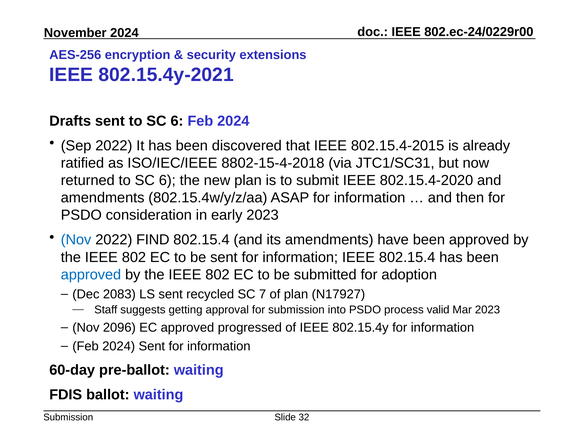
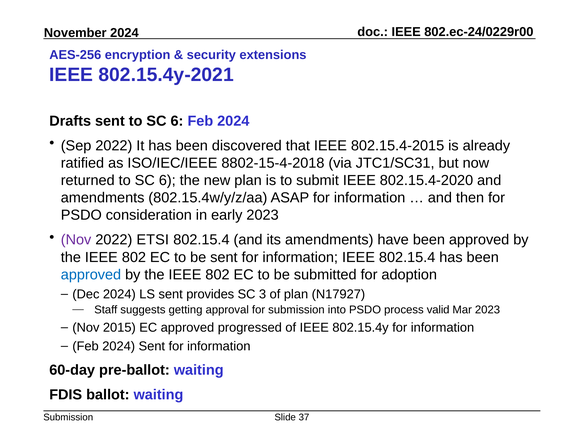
Nov colour: blue -> purple (76, 239)
FIND: FIND -> ETSI (153, 239)
Dec 2083: 2083 -> 2024 (119, 294)
recycled: recycled -> provides (210, 294)
7: 7 -> 3 (262, 294)
2096: 2096 -> 2015 (119, 327)
32: 32 -> 37 (304, 416)
